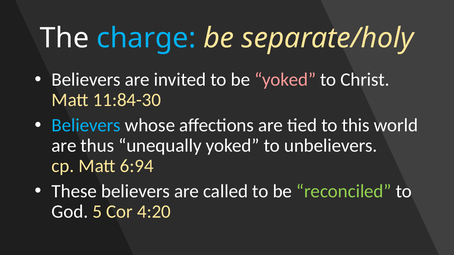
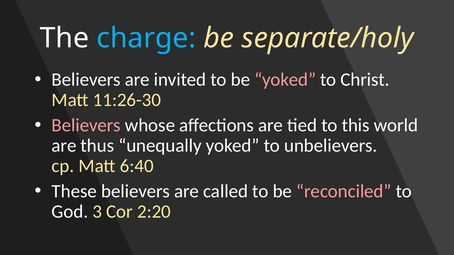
11:84-30: 11:84-30 -> 11:26-30 (127, 100)
Believers colour: light blue -> pink (86, 125)
6:94: 6:94 -> 6:40 (137, 166)
reconciled colour: light green -> pink (344, 191)
5: 5 -> 3 (97, 212)
4:20: 4:20 -> 2:20 (154, 212)
